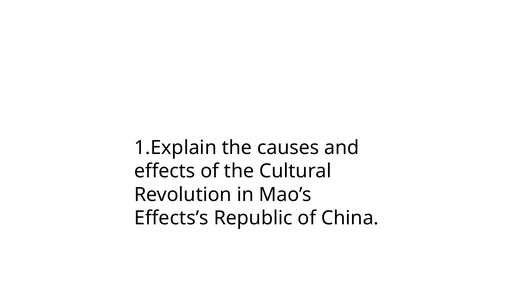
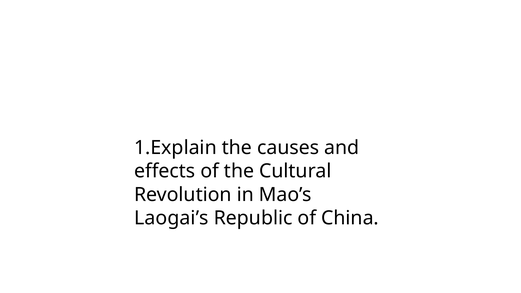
Effects’s: Effects’s -> Laogai’s (171, 218)
